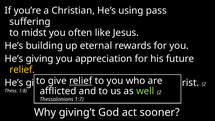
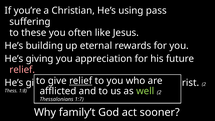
midst: midst -> these (34, 33)
relief colour: yellow -> pink (22, 70)
giving’t: giving’t -> family’t (77, 112)
